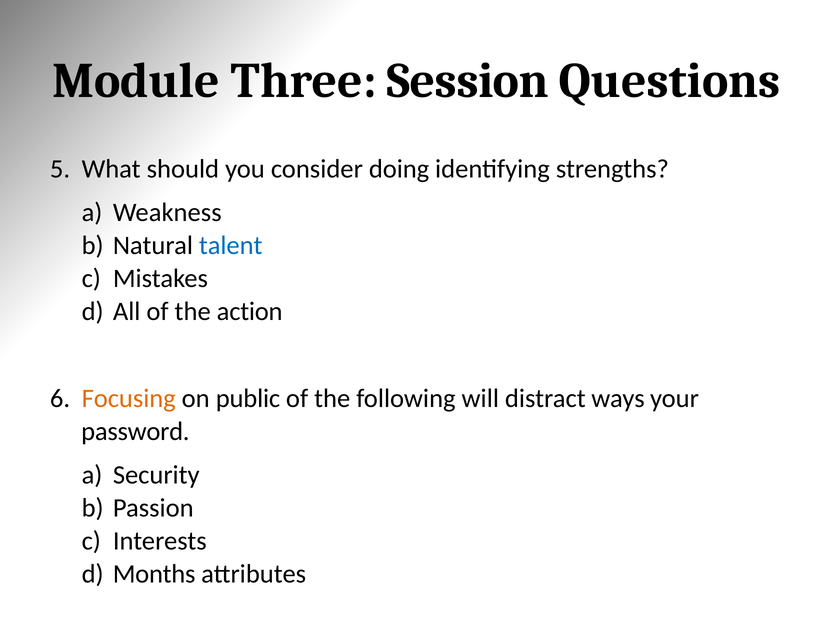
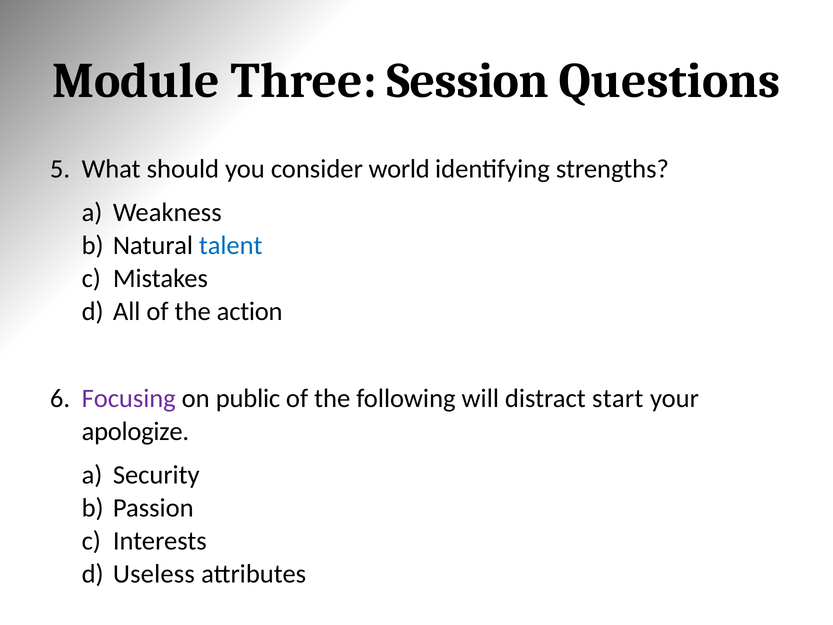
doing: doing -> world (399, 169)
Focusing colour: orange -> purple (129, 398)
ways: ways -> start (618, 398)
password: password -> apologize (135, 431)
Months: Months -> Useless (154, 574)
